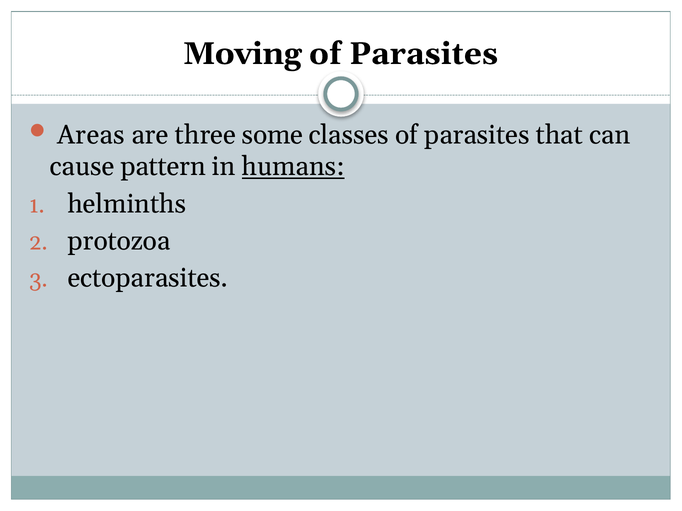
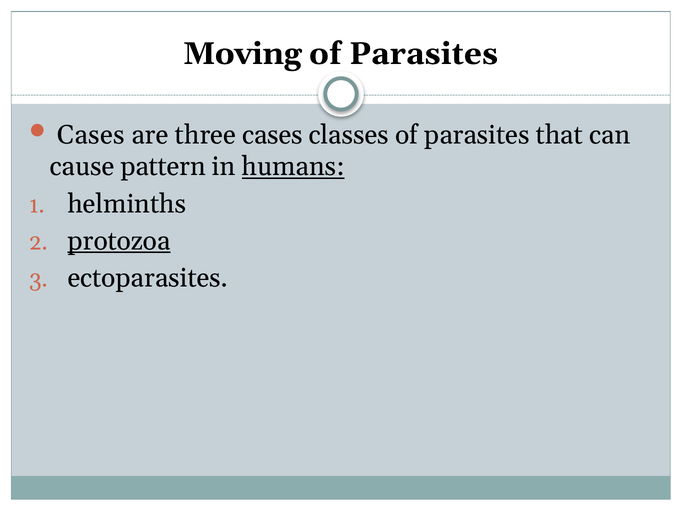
Areas: Areas -> Cases (91, 135)
three some: some -> cases (272, 135)
protozoa underline: none -> present (119, 241)
